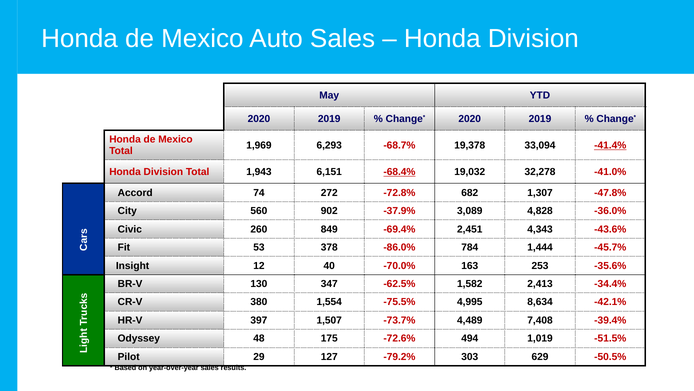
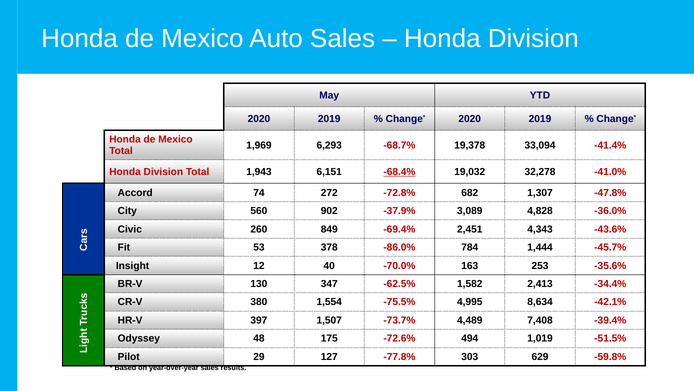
-41.4% underline: present -> none (610, 145)
-79.2%: -79.2% -> -77.8% (399, 356)
-50.5%: -50.5% -> -59.8% (610, 356)
